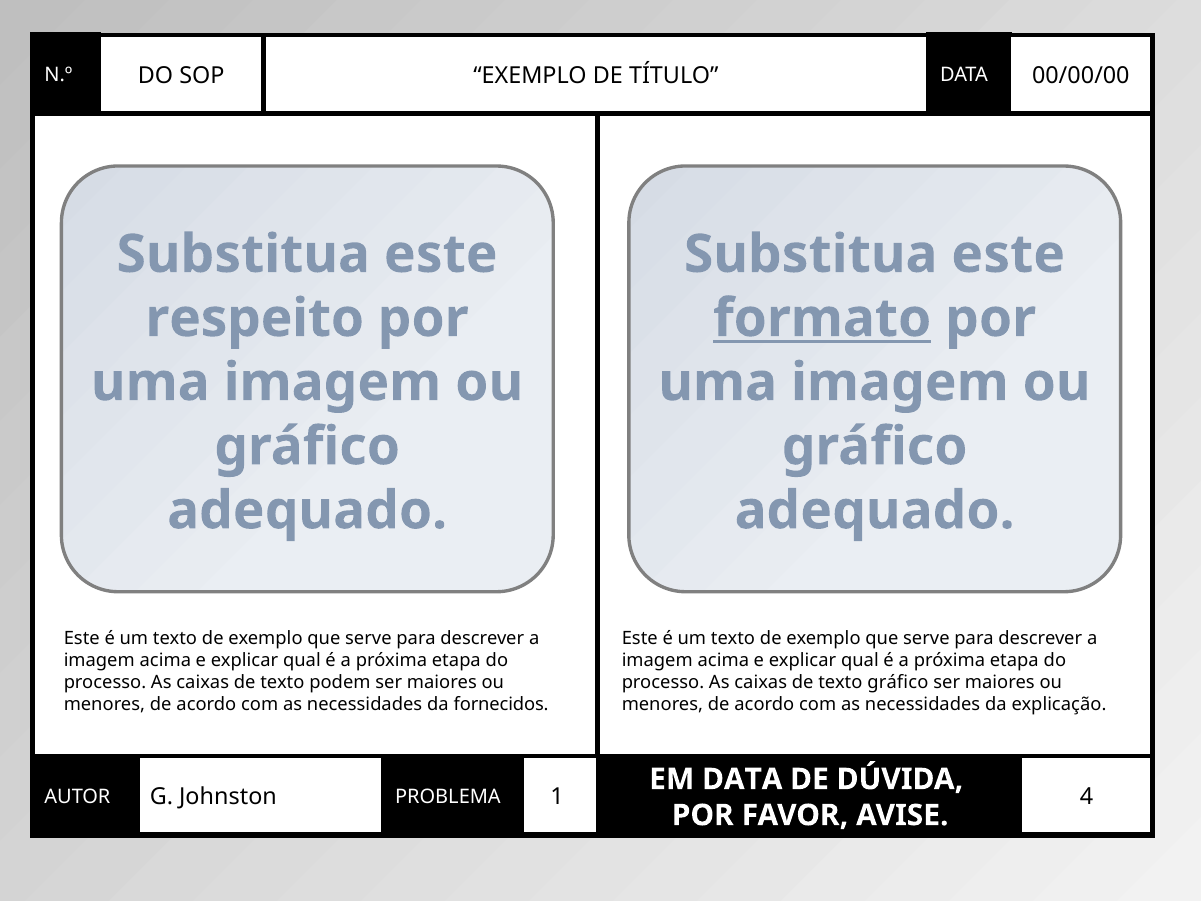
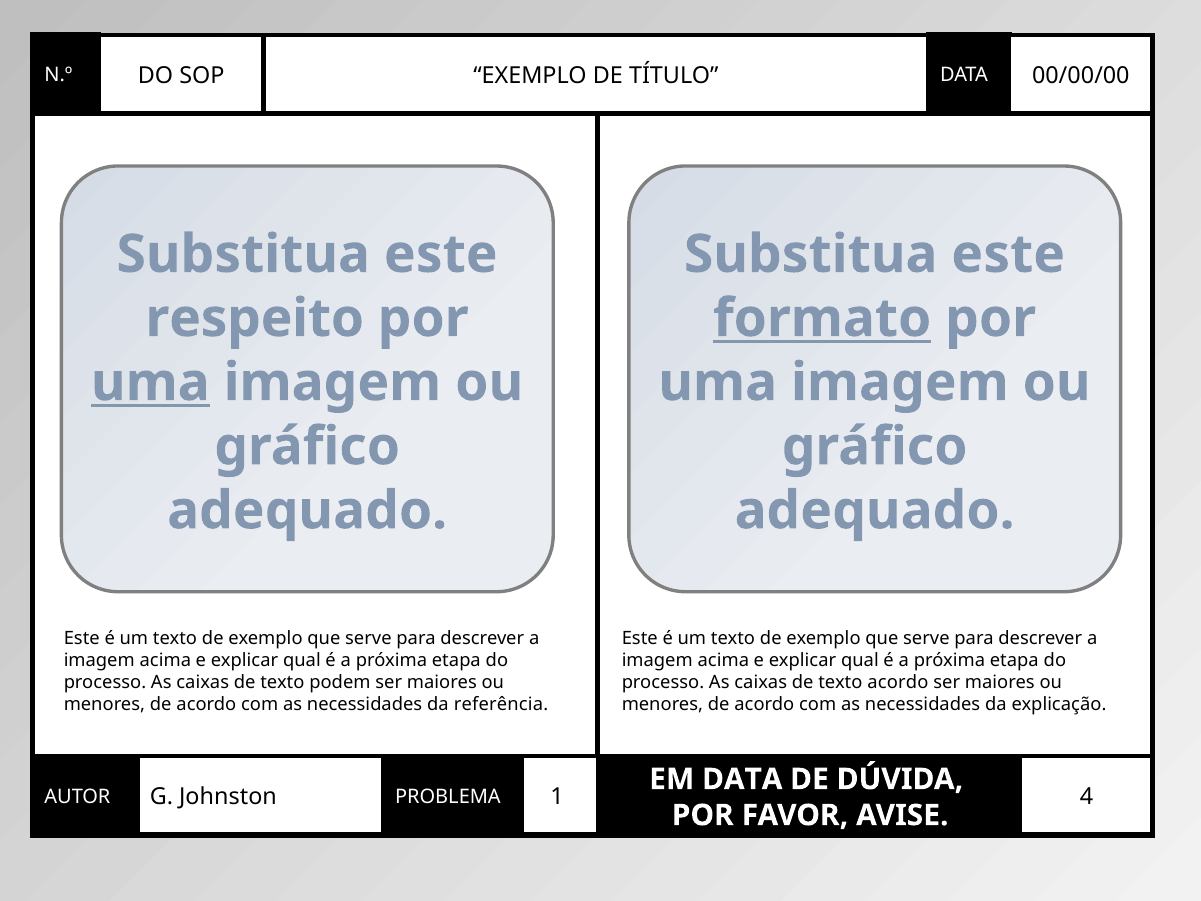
uma underline: none -> present (150, 382)
texto gráfico: gráfico -> acordo (898, 682)
fornecidos: fornecidos -> referência (501, 704)
